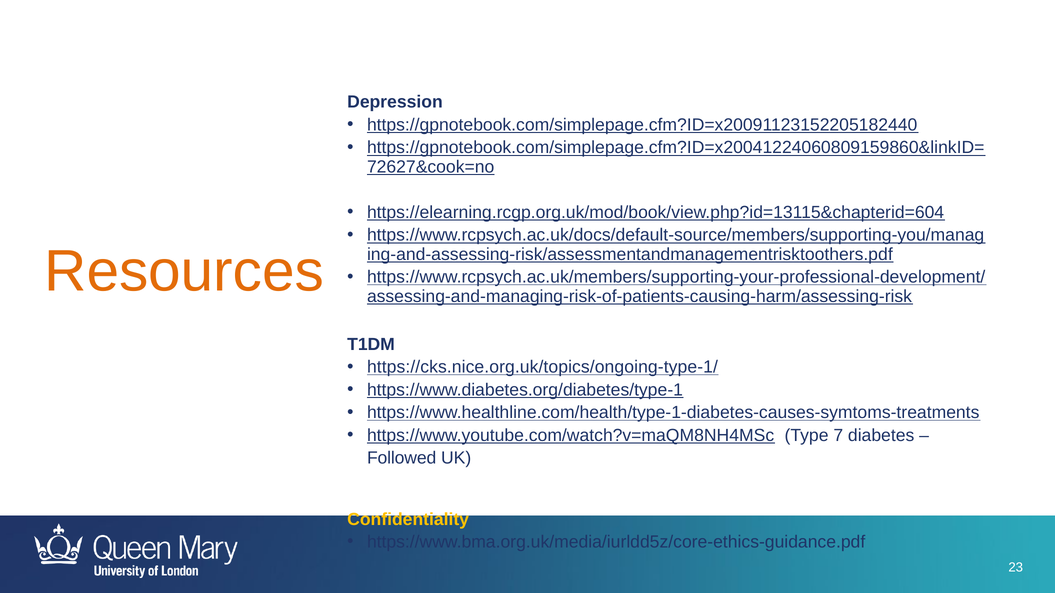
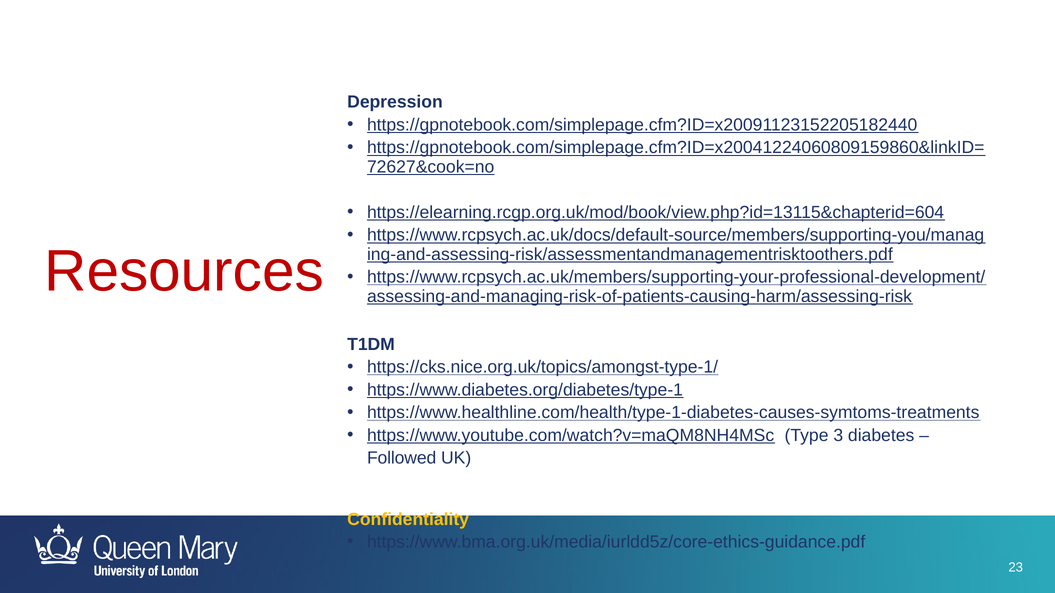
Resources colour: orange -> red (184, 272)
https://cks.nice.org.uk/topics/ongoing-type-1/: https://cks.nice.org.uk/topics/ongoing-type-1/ -> https://cks.nice.org.uk/topics/amongst-type-1/ (543, 367)
7: 7 -> 3 (838, 436)
